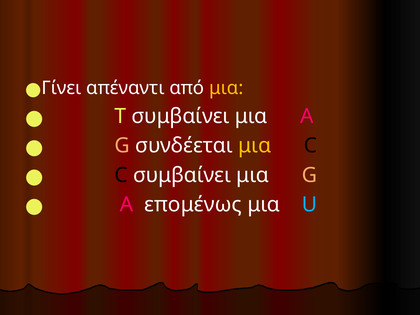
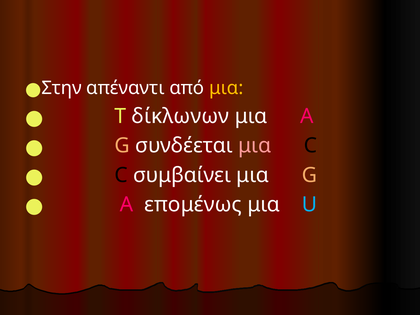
Γίνει: Γίνει -> Στην (62, 88)
T συμβαίνει: συμβαίνει -> δίκλωνων (180, 116)
μια colour: yellow -> pink (255, 146)
